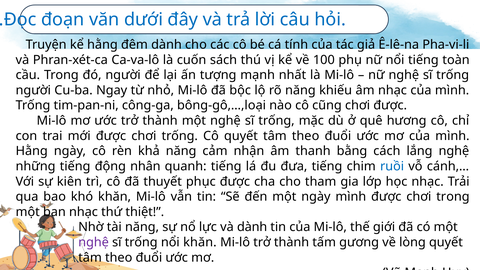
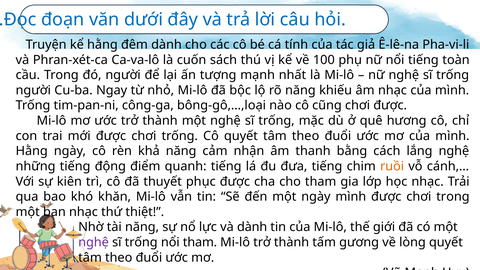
nhân: nhân -> điểm (145, 166)
ruồi colour: blue -> orange (392, 166)
nổi khăn: khăn -> tham (200, 242)
